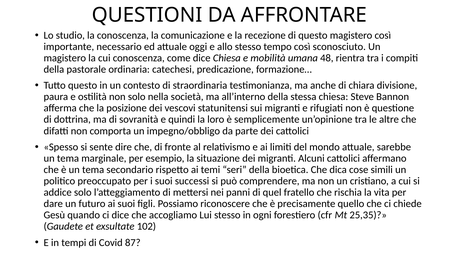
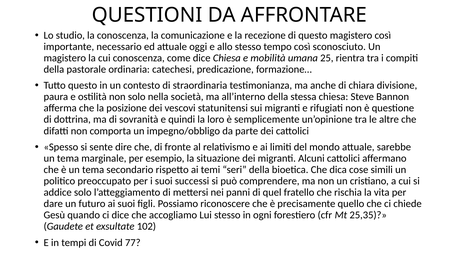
48: 48 -> 25 (327, 58)
87: 87 -> 77 (133, 243)
